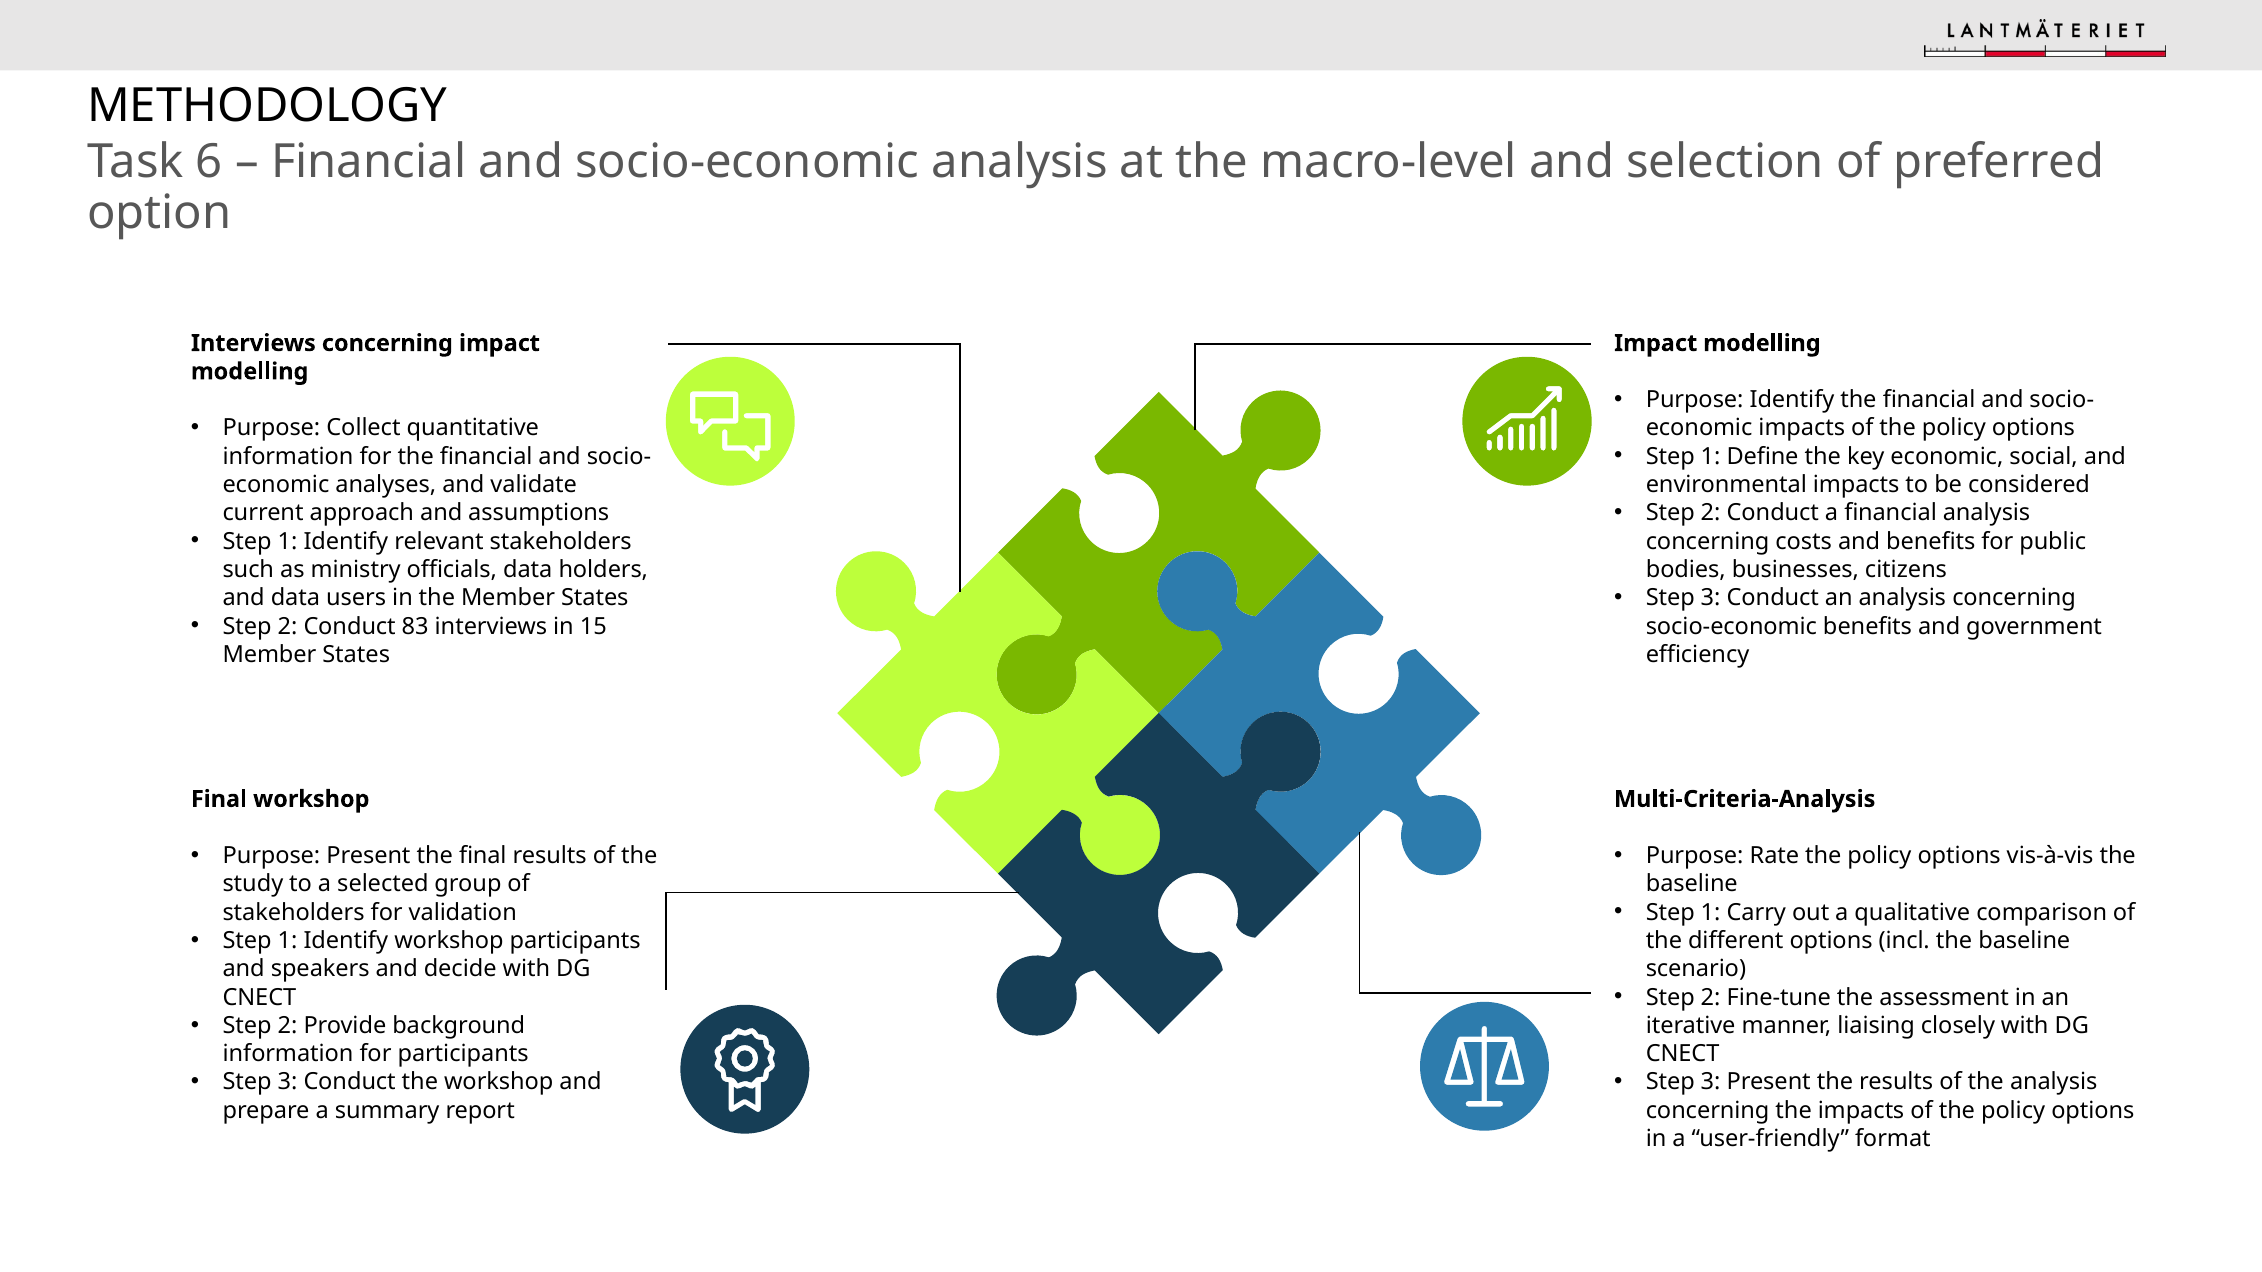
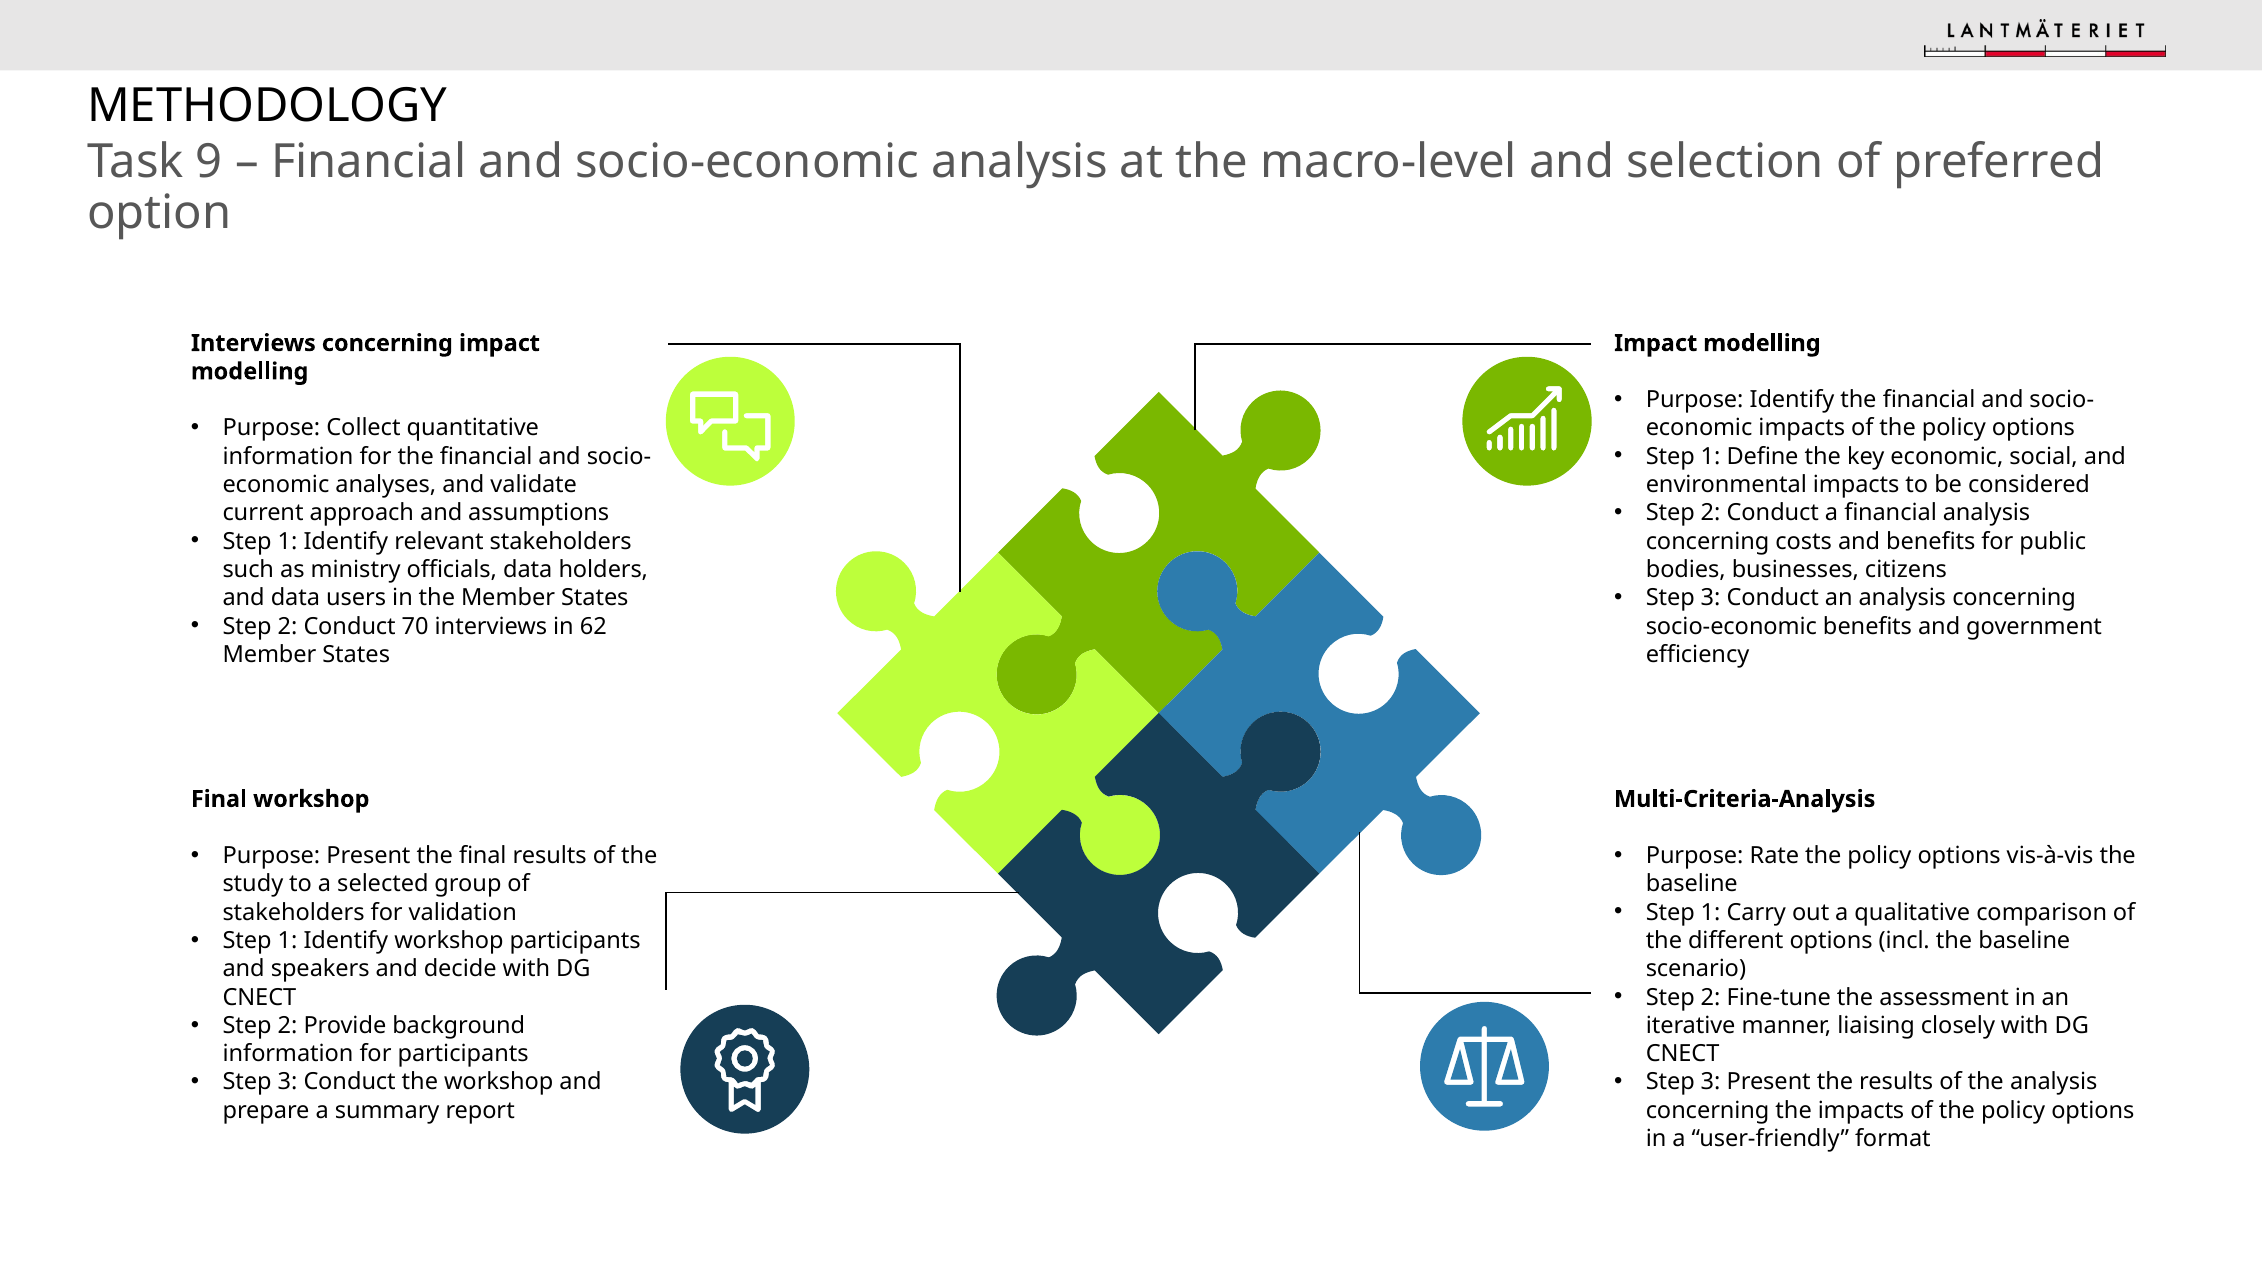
6: 6 -> 9 (209, 162)
83: 83 -> 70 (415, 627)
15: 15 -> 62 (593, 627)
